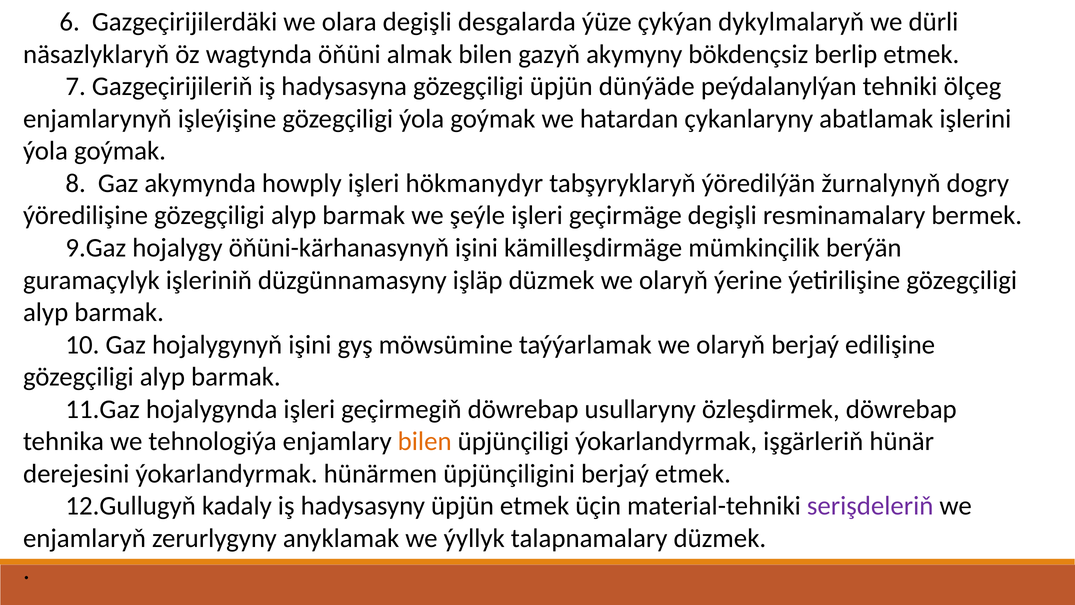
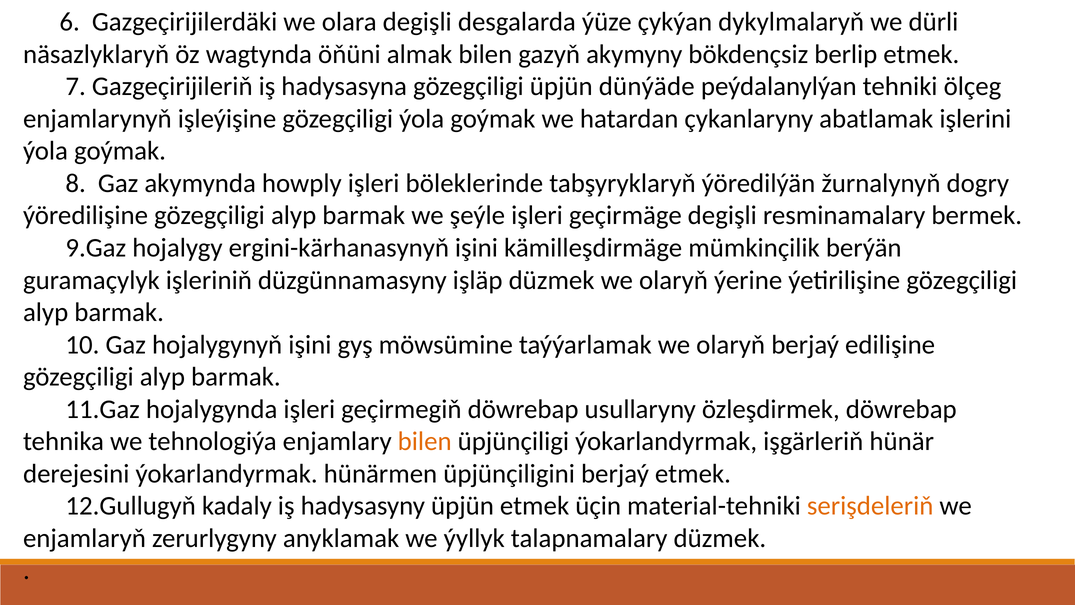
hökmanydyr: hökmanydyr -> böleklerinde (474, 183)
öňüni-kärhanasynyň: öňüni-kärhanasynyň -> ergini-kärhanasynyň (339, 248)
serişdeleriň colour: purple -> orange (870, 506)
